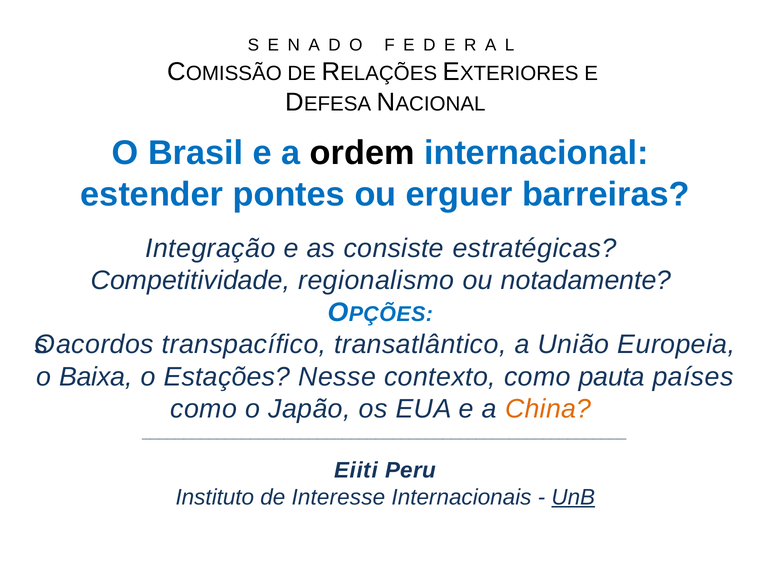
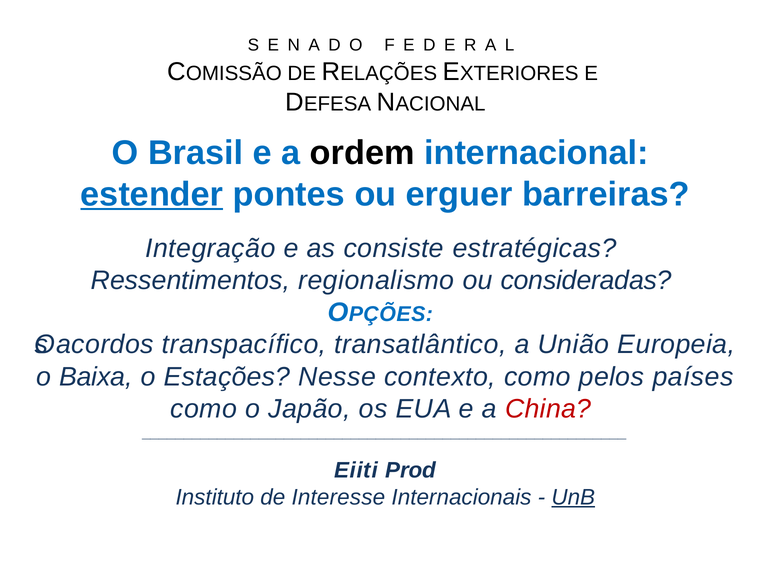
estender underline: none -> present (152, 194)
Competitividade: Competitividade -> Ressentimentos (190, 281)
notadamente: notadamente -> consideradas (586, 281)
pauta: pauta -> pelos (611, 377)
China colour: orange -> red (548, 409)
Peru: Peru -> Prod (411, 470)
